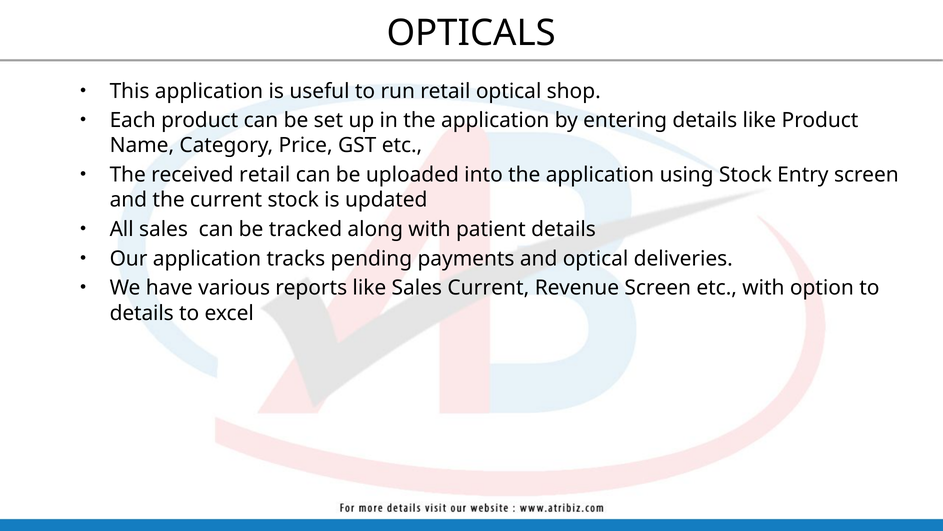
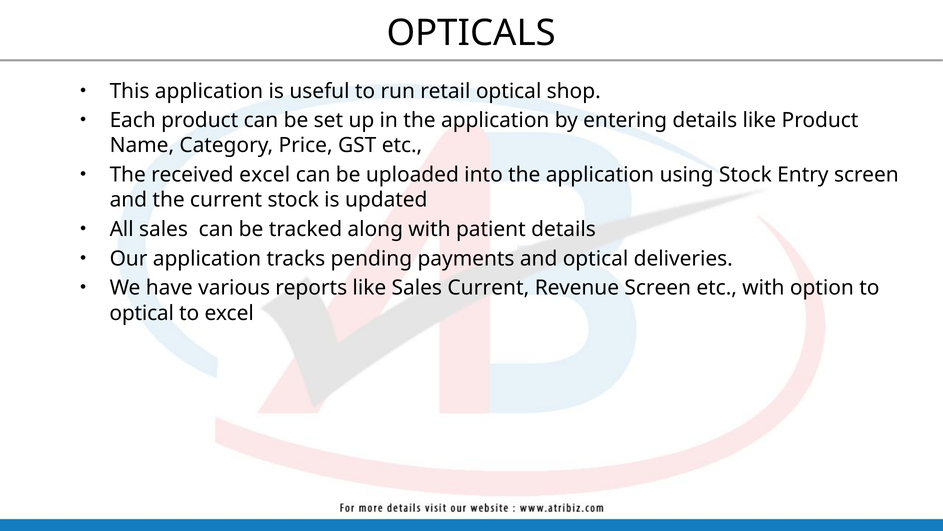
received retail: retail -> excel (265, 175)
details: details -> optical (142, 313)
